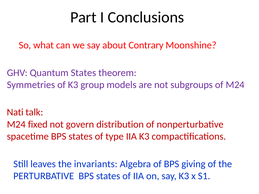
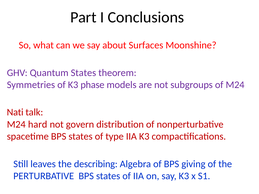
Contrary: Contrary -> Surfaces (146, 45)
group: group -> phase (92, 85)
fixed: fixed -> hard (38, 124)
invariants: invariants -> describing (96, 164)
